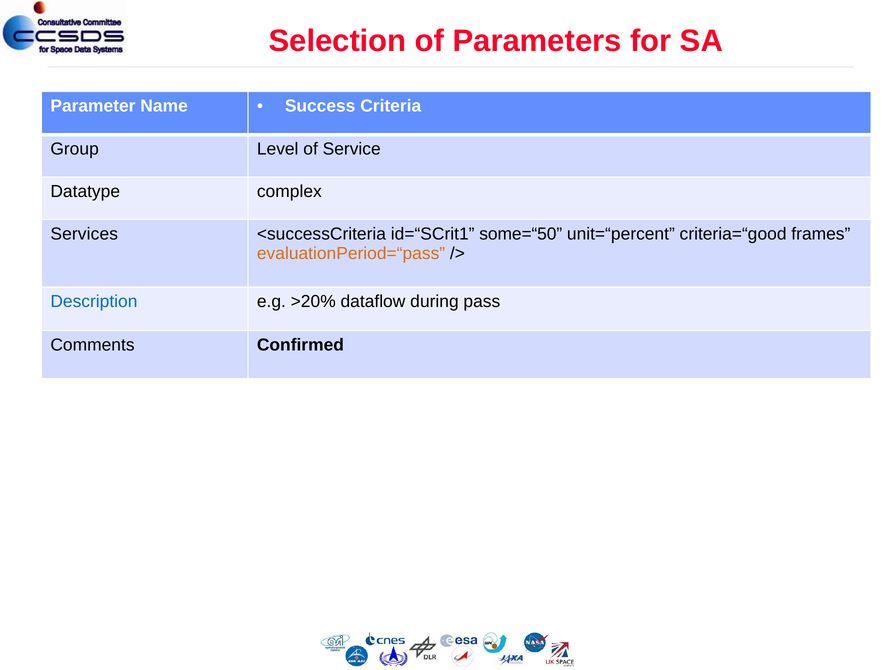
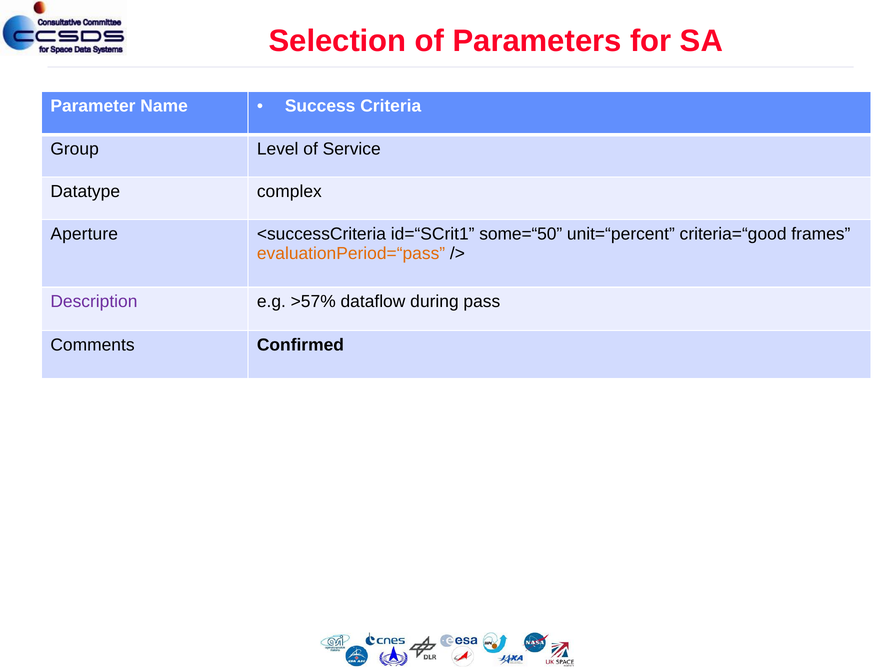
Services: Services -> Aperture (84, 234)
Description colour: blue -> purple (94, 302)
>20%: >20% -> >57% (313, 302)
